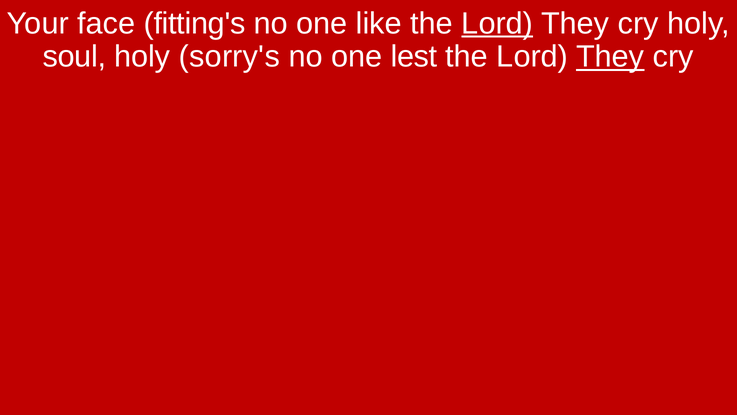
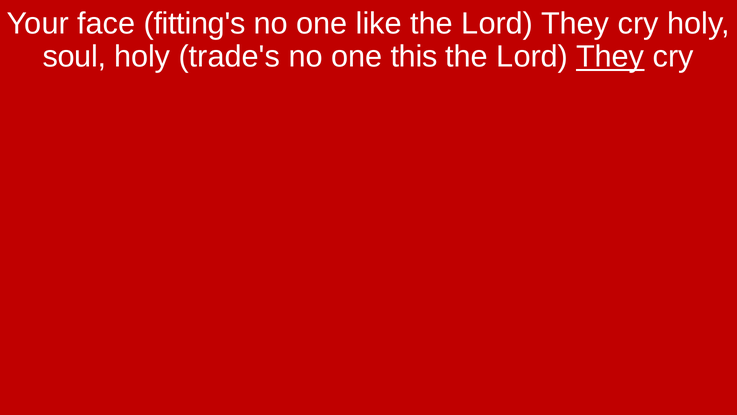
Lord underline: present -> none (497, 23)
sorry's: sorry's -> trade's (229, 57)
lest: lest -> this (414, 57)
